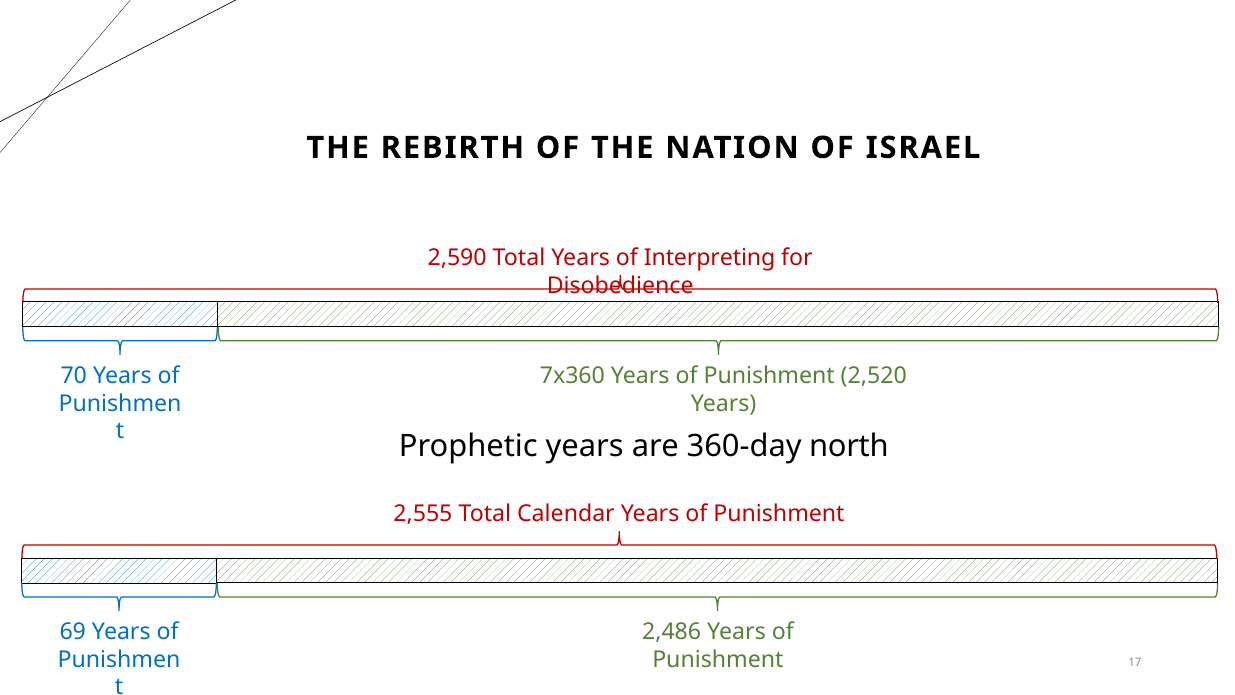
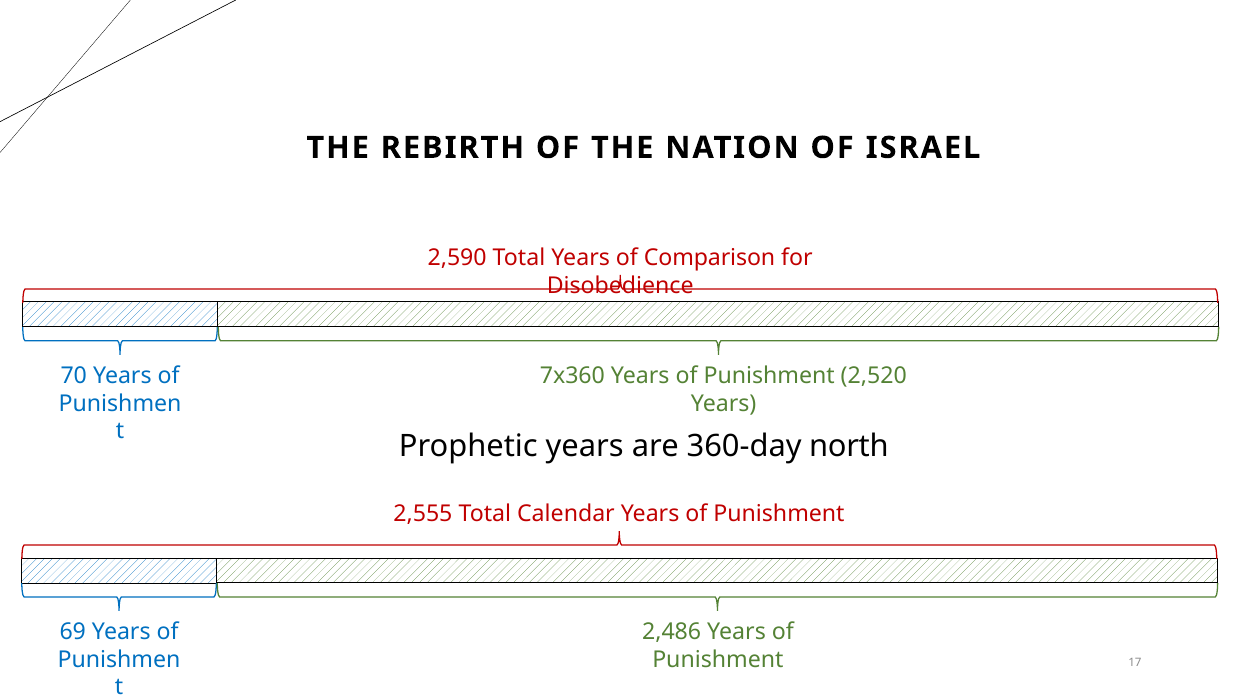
Interpreting: Interpreting -> Comparison (710, 258)
